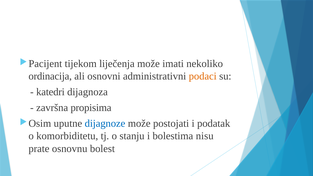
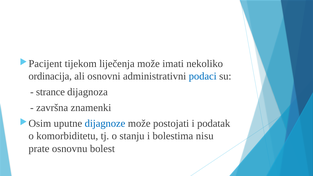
podaci colour: orange -> blue (203, 76)
katedri: katedri -> strance (50, 92)
propisima: propisima -> znamenki (91, 108)
